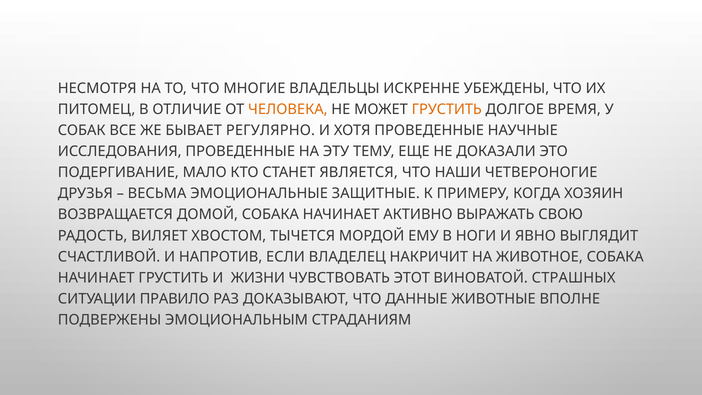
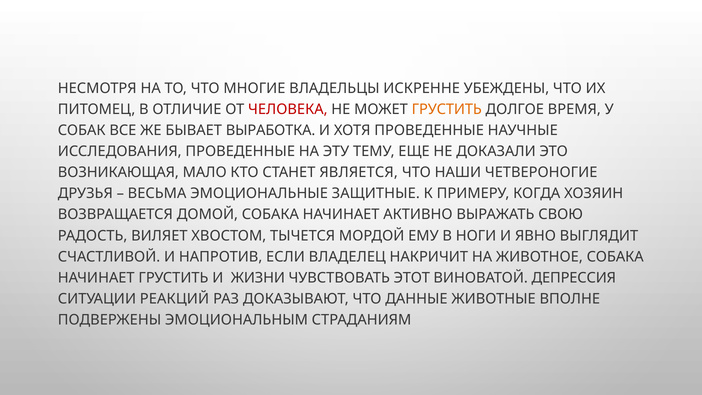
ЧЕЛОВЕКА colour: orange -> red (288, 109)
РЕГУЛЯРНО: РЕГУЛЯРНО -> ВЫРАБОТКА (271, 130)
ПОДЕРГИВАНИЕ: ПОДЕРГИВАНИЕ -> ВОЗНИКАЮЩАЯ (118, 172)
СТРАШНЫХ: СТРАШНЫХ -> ДЕПРЕССИЯ (574, 278)
ПРАВИЛО: ПРАВИЛО -> РЕАКЦИЙ (174, 299)
